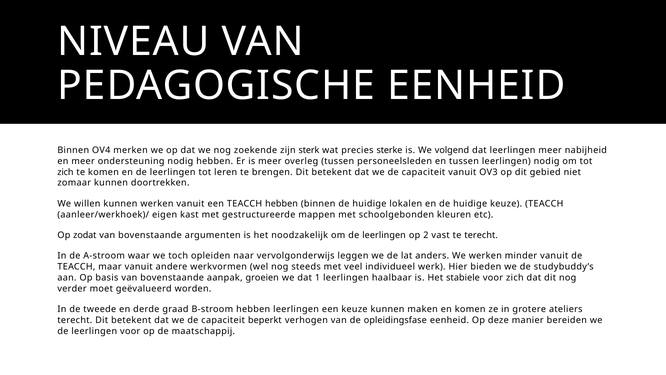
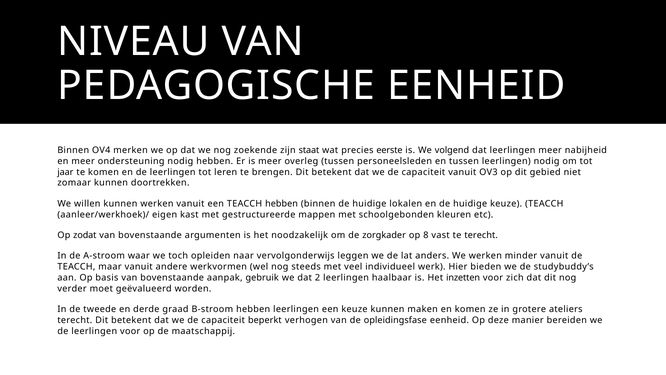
sterk: sterk -> staat (309, 150)
sterke: sterke -> eerste (389, 150)
zich: zich -> jaar (65, 172)
om de leerlingen: leerlingen -> zorgkader (384, 235)
2: 2 -> 8 (426, 235)
groeien: groeien -> gebruik (262, 278)
1: 1 -> 2 (318, 278)
stabiele: stabiele -> inzetten (463, 278)
